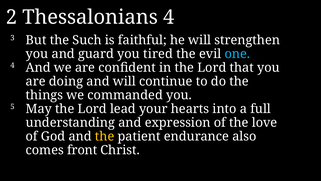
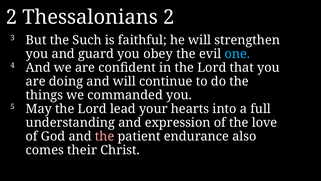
Thessalonians 4: 4 -> 2 (169, 17)
tired: tired -> obey (158, 54)
the colour: yellow -> pink (105, 136)
front: front -> their (82, 150)
